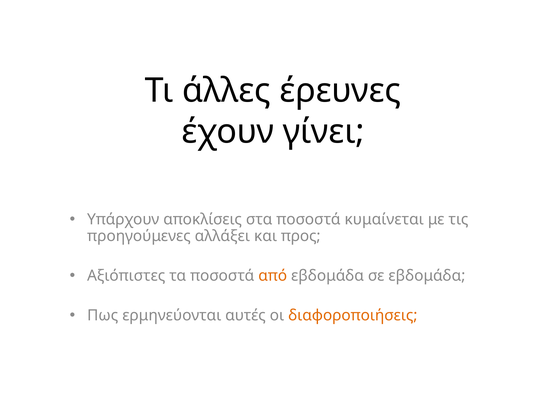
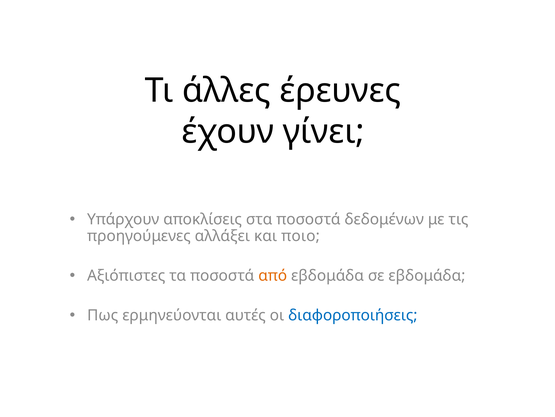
κυμαίνεται: κυμαίνεται -> δεδομένων (384, 219)
προς: προς -> ποιο (301, 236)
διαφοροποιήσεις colour: orange -> blue (353, 315)
